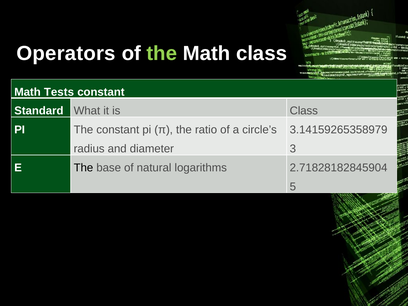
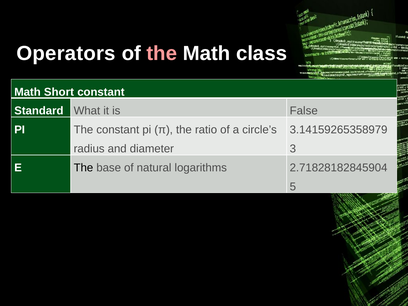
the colour: light green -> pink (162, 53)
Tests: Tests -> Short (59, 92)
is Class: Class -> False (304, 111)
